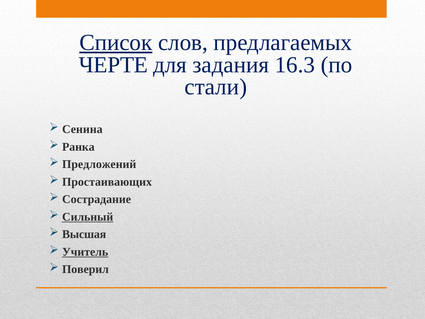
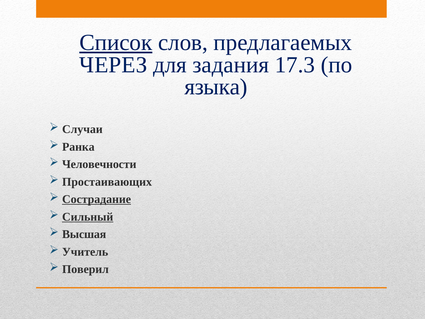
ЧЕРТЕ: ЧЕРТЕ -> ЧЕРЕЗ (113, 65)
16.3: 16.3 -> 17.3 (295, 65)
стали: стали -> языка (216, 87)
Сенина: Сенина -> Случаи (82, 129)
Предложений: Предложений -> Человечности (99, 164)
Сострадание underline: none -> present (97, 199)
Учитель underline: present -> none (85, 252)
